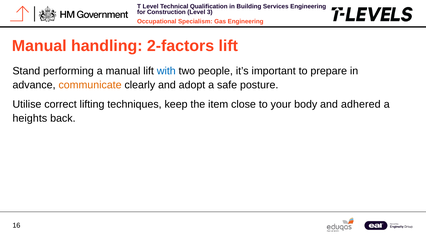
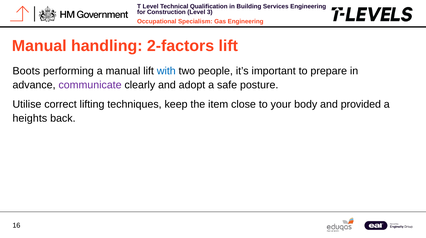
Stand: Stand -> Boots (26, 71)
communicate colour: orange -> purple (90, 85)
adhered: adhered -> provided (361, 104)
